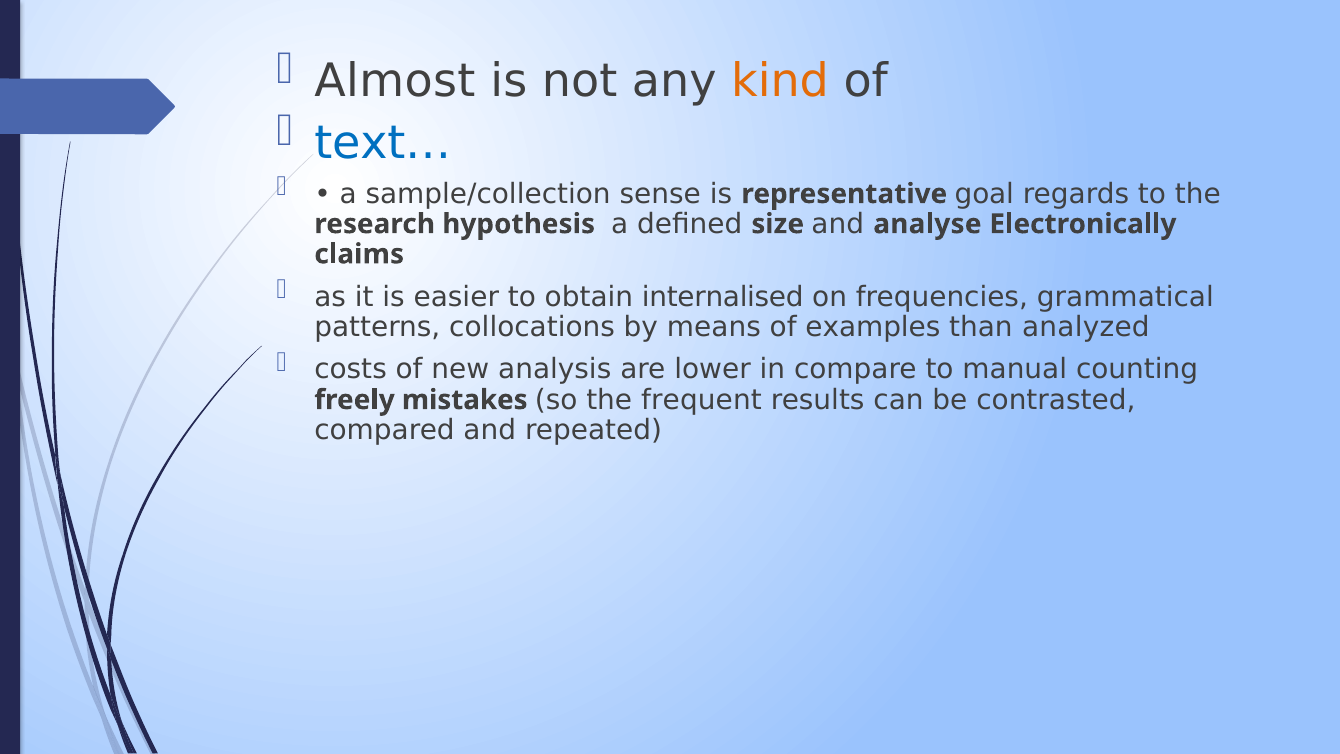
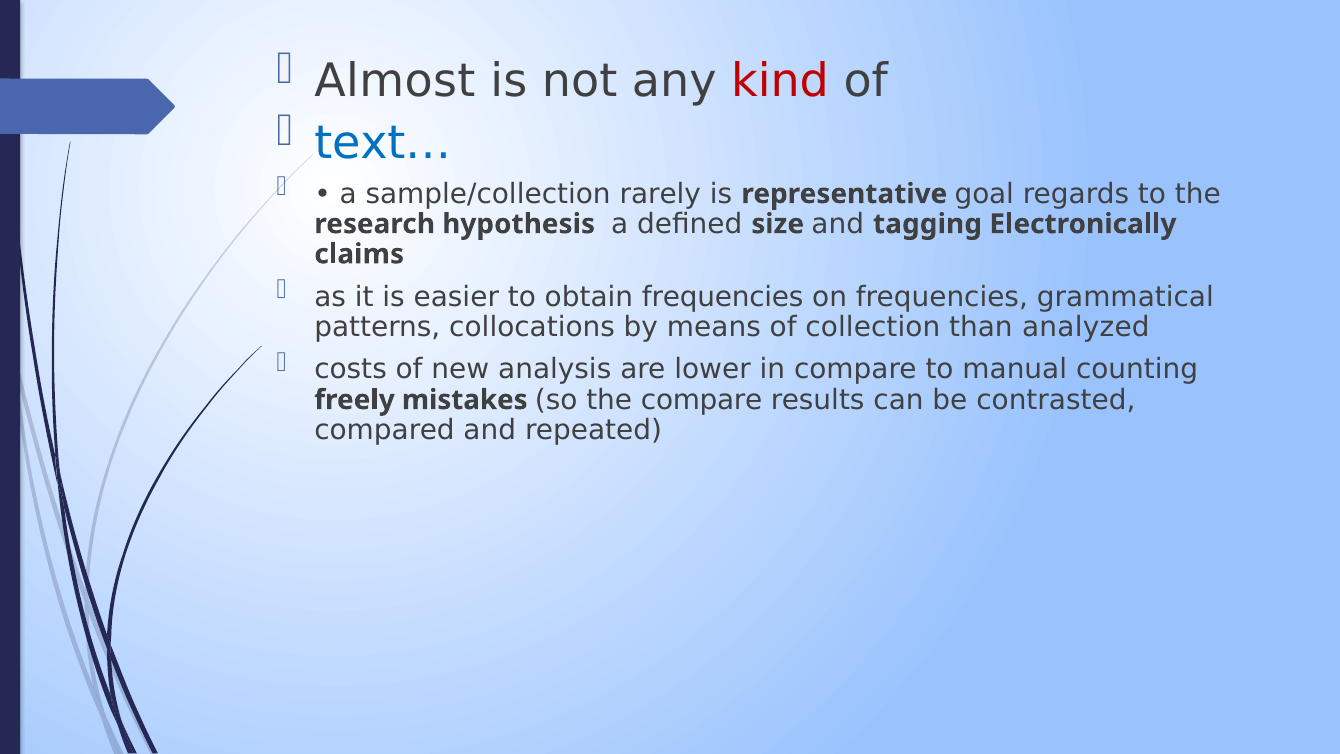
kind colour: orange -> red (780, 81)
sense: sense -> rarely (660, 194)
analyse: analyse -> tagging (927, 224)
obtain internalised: internalised -> frequencies (723, 297)
examples: examples -> collection (873, 327)
the frequent: frequent -> compare (702, 400)
